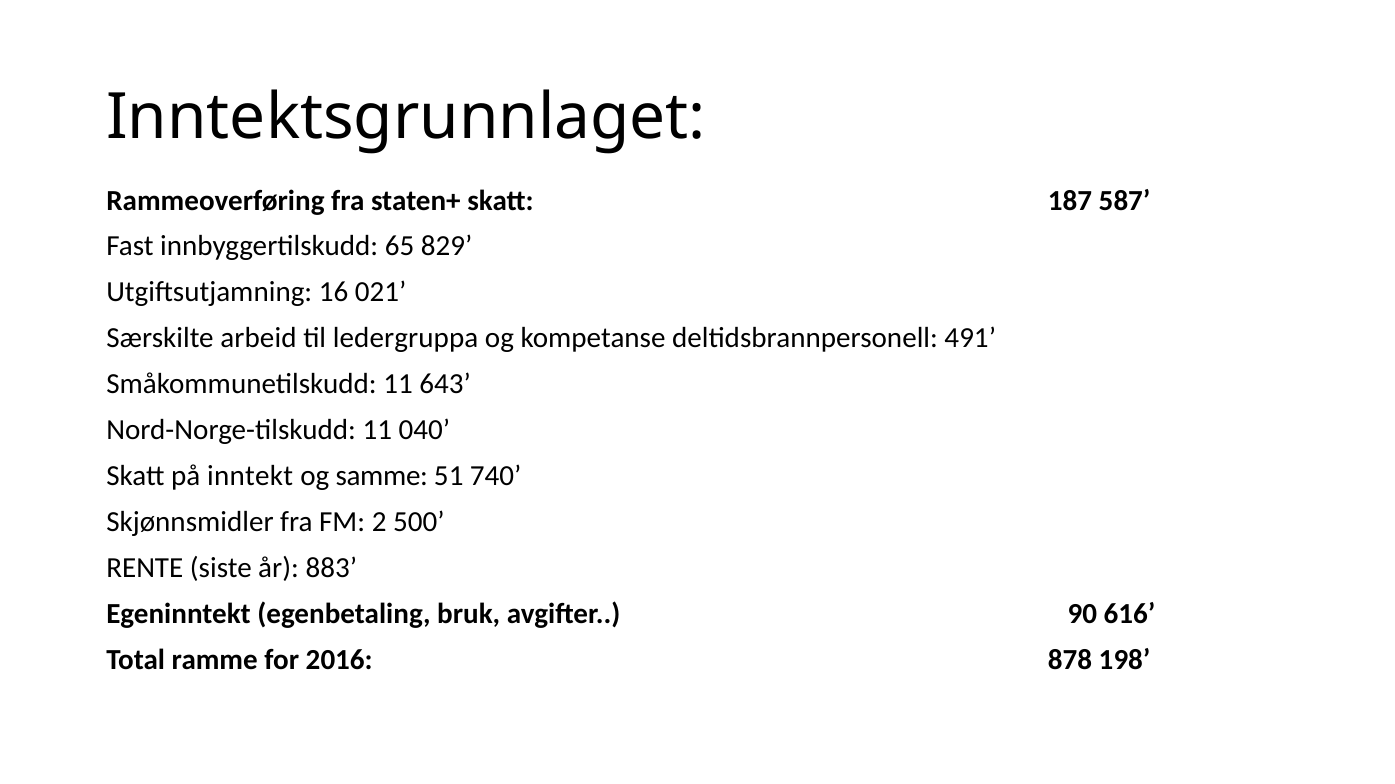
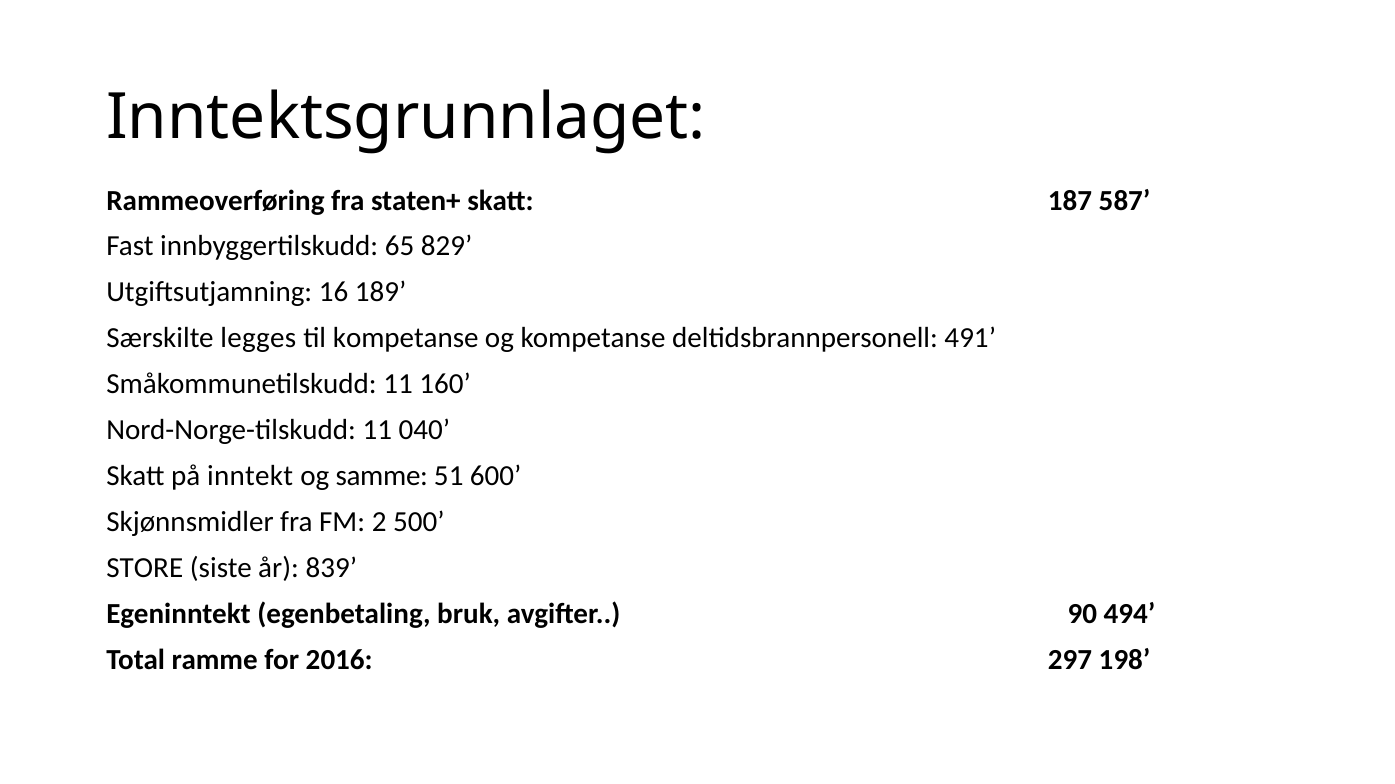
021: 021 -> 189 (381, 293)
arbeid: arbeid -> legges (258, 339)
til ledergruppa: ledergruppa -> kompetanse (406, 339)
643: 643 -> 160 (445, 384)
740: 740 -> 600 (496, 476)
RENTE: RENTE -> STORE (145, 568)
883: 883 -> 839 (331, 568)
616: 616 -> 494 (1130, 614)
878: 878 -> 297 (1070, 660)
